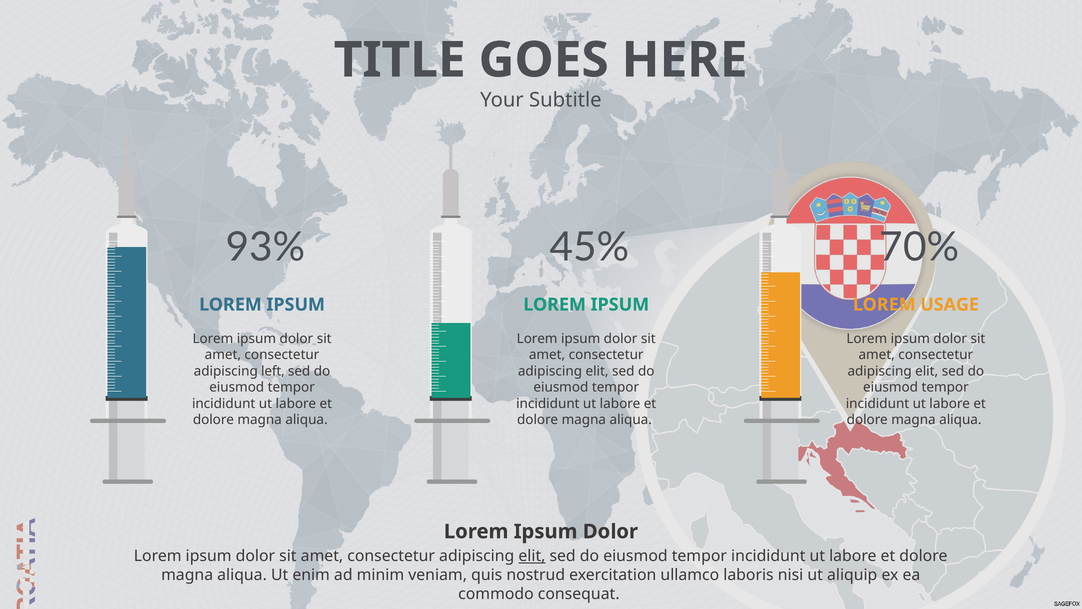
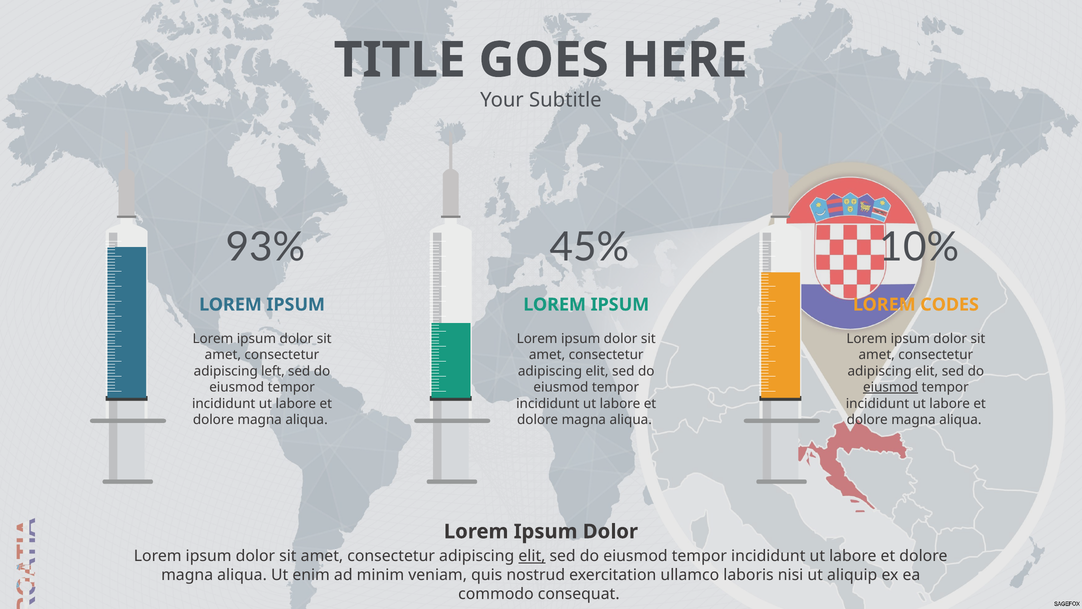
70%: 70% -> 10% (919, 247)
USAGE: USAGE -> CODES (950, 304)
eiusmod underline: none -> present (891, 387)
